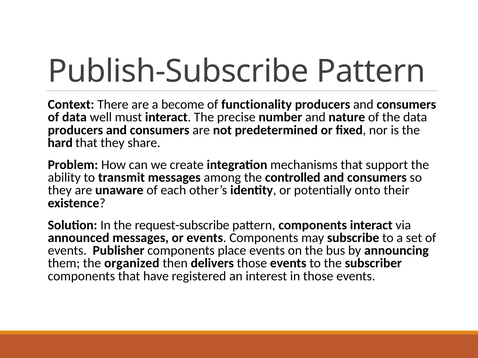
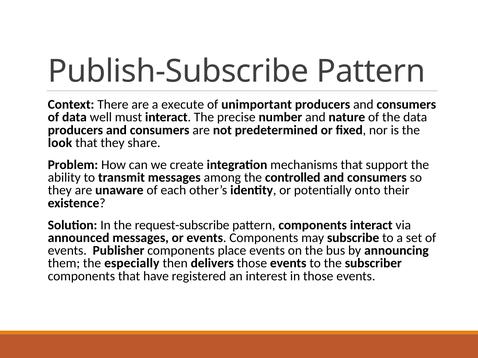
become: become -> execute (183, 105)
functionality: functionality -> unimportant (257, 105)
hard: hard -> look (60, 143)
organized: organized -> especially (132, 264)
